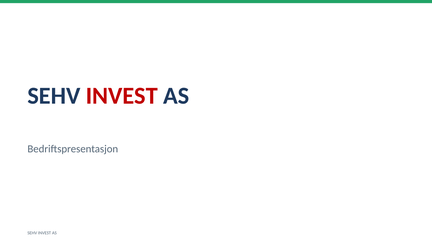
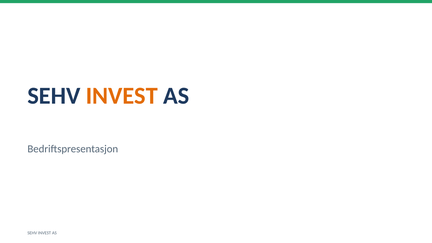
INVEST colour: red -> orange (122, 96)
